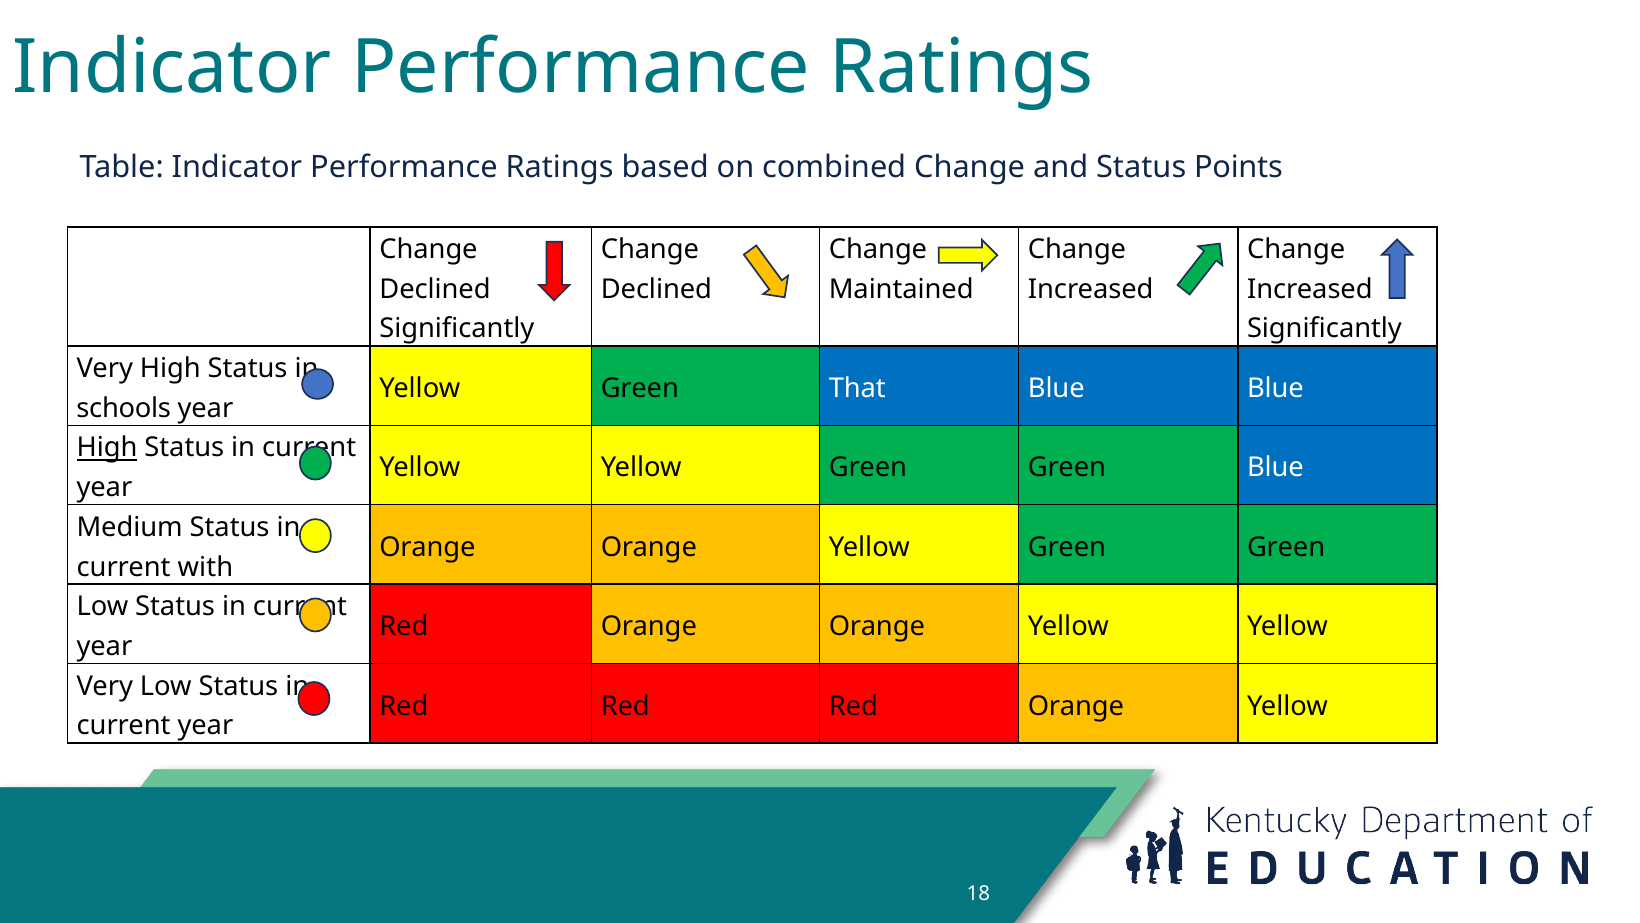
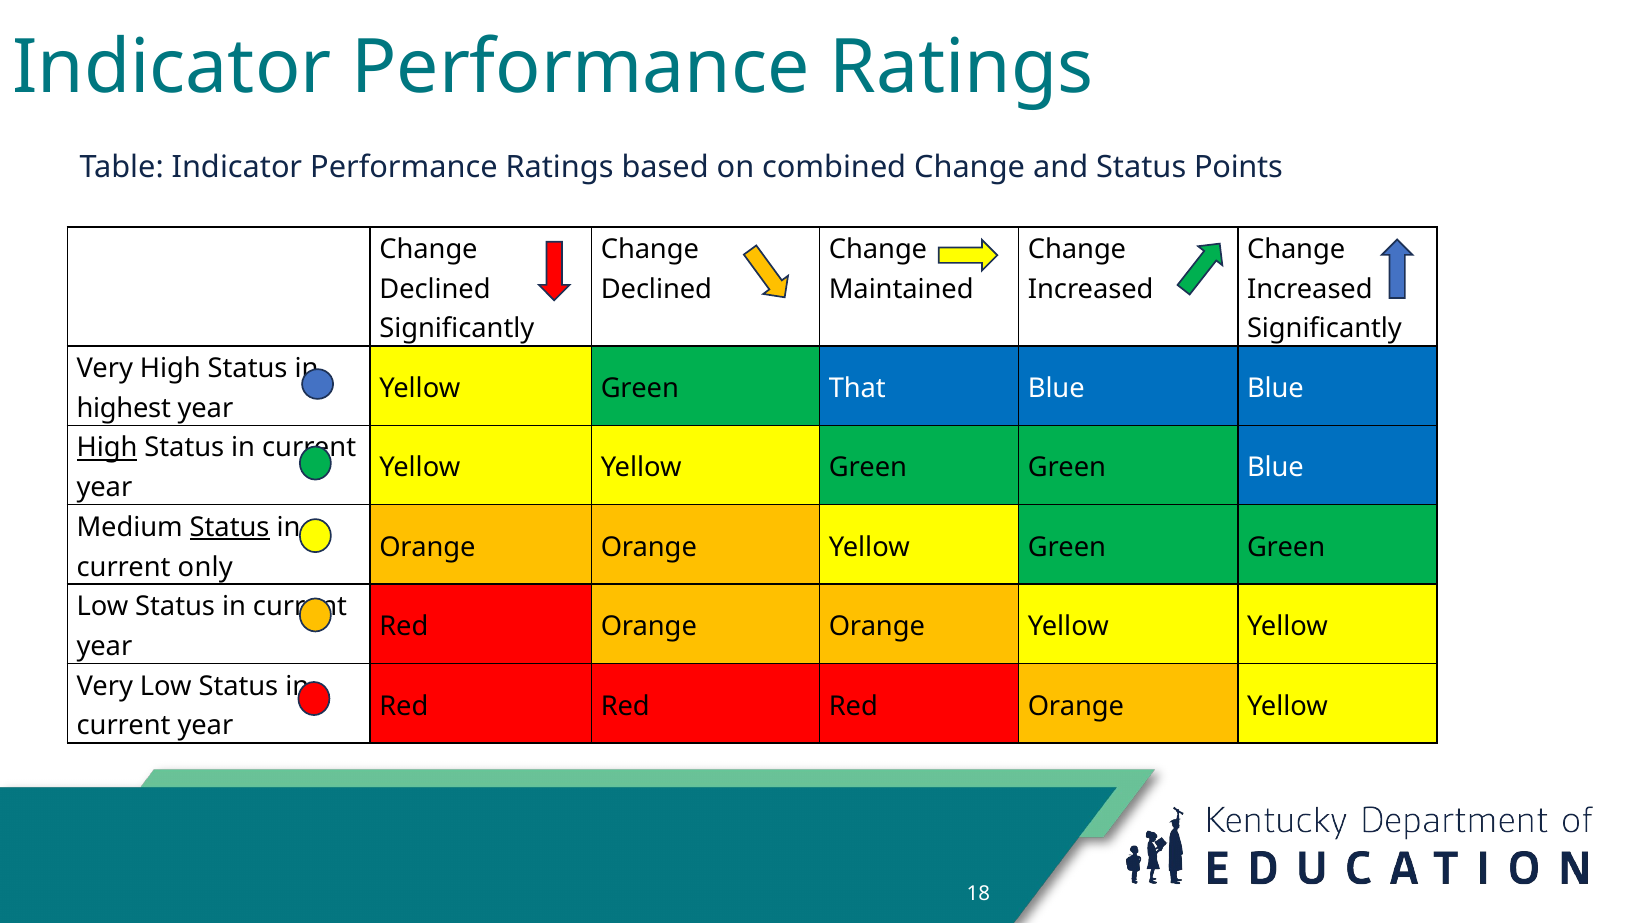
schools: schools -> highest (124, 408)
Status underline: none -> present (230, 527)
with: with -> only (205, 567)
